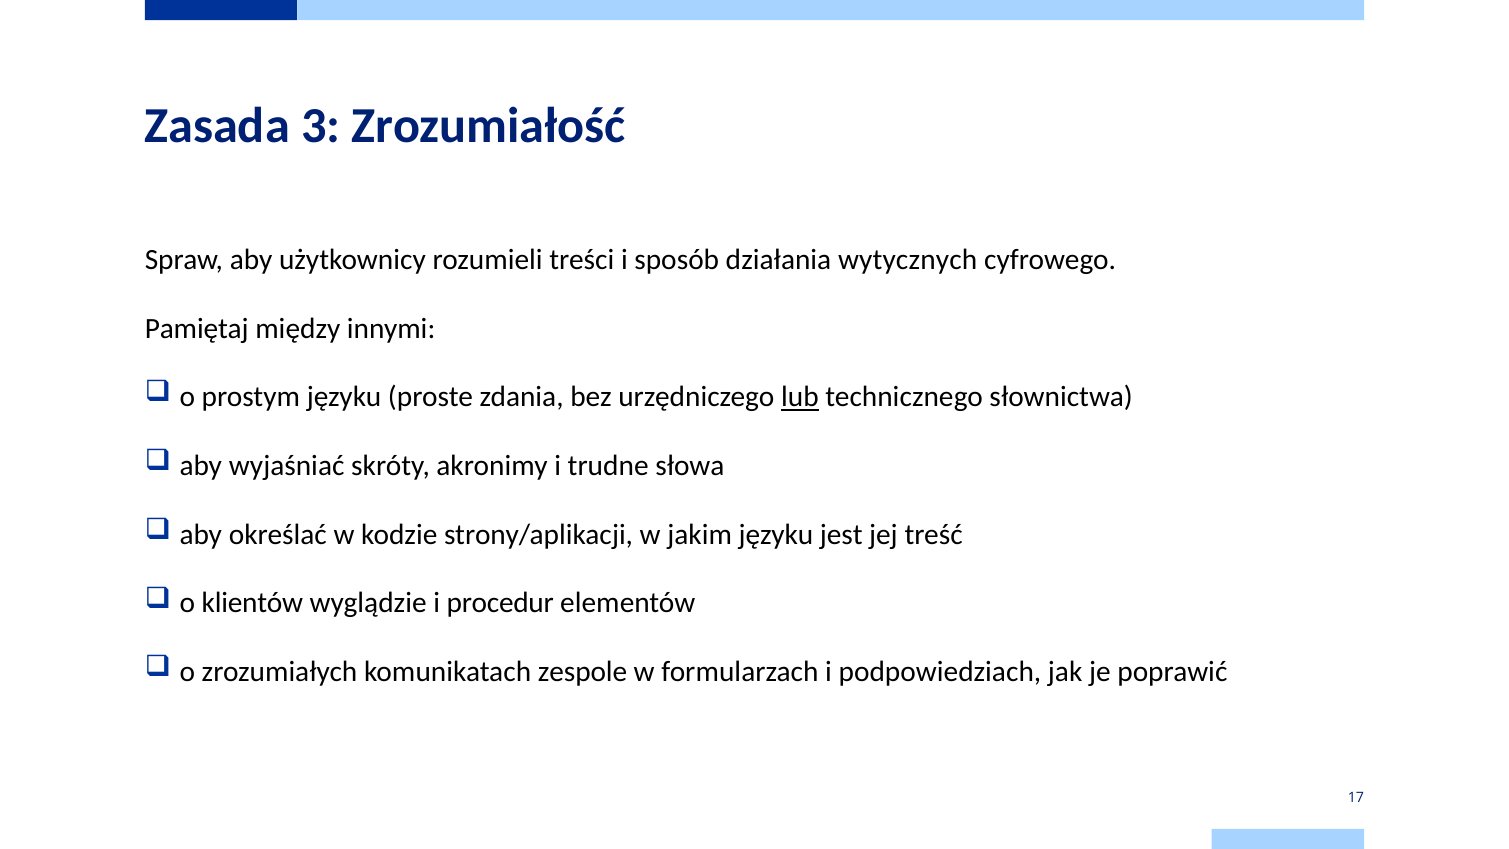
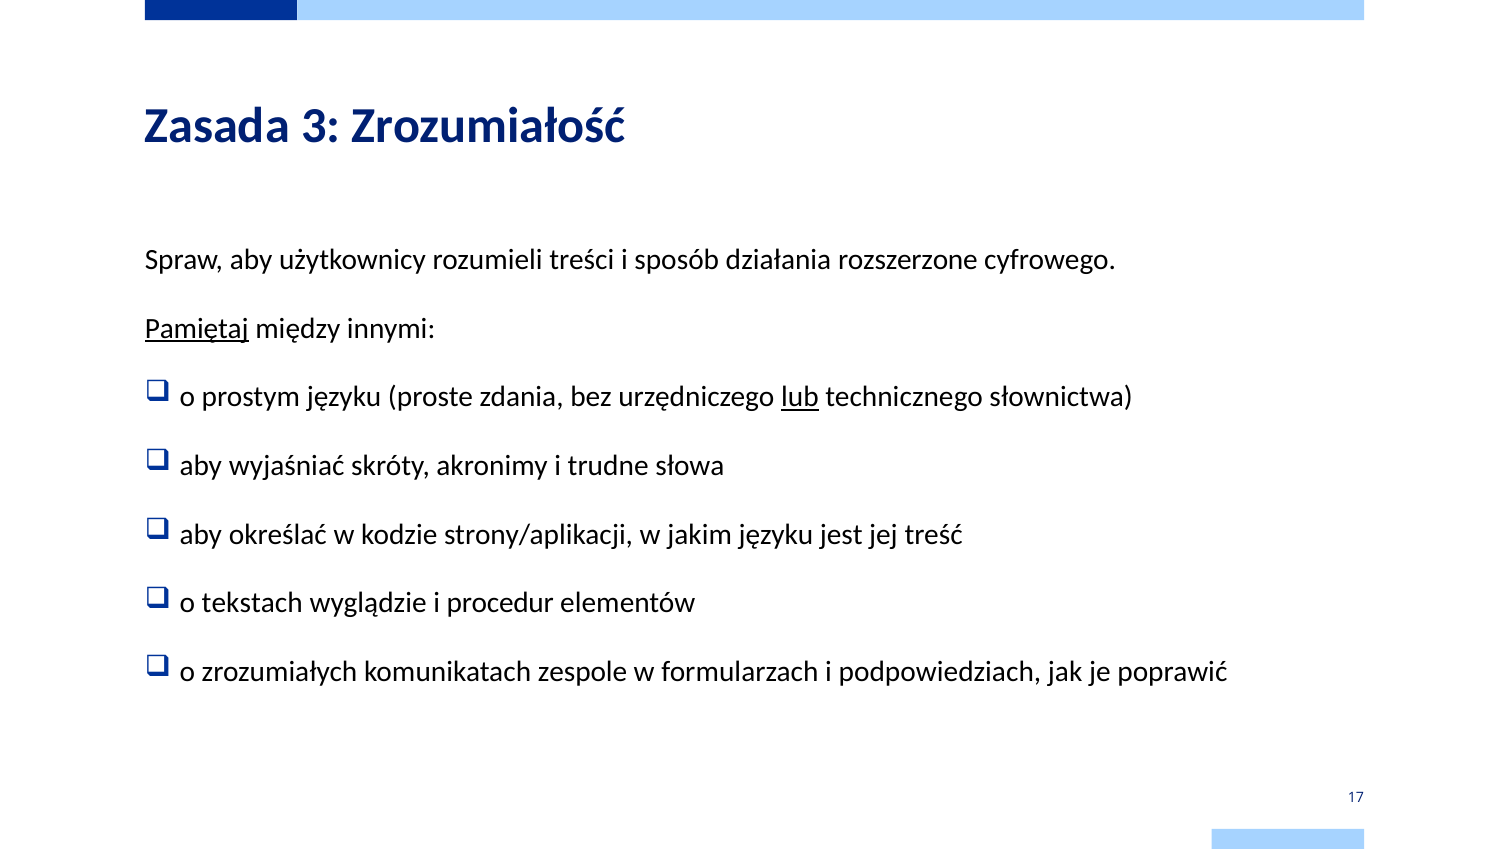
wytycznych: wytycznych -> rozszerzone (908, 260)
Pamiętaj underline: none -> present (197, 328)
klientów: klientów -> tekstach (252, 603)
